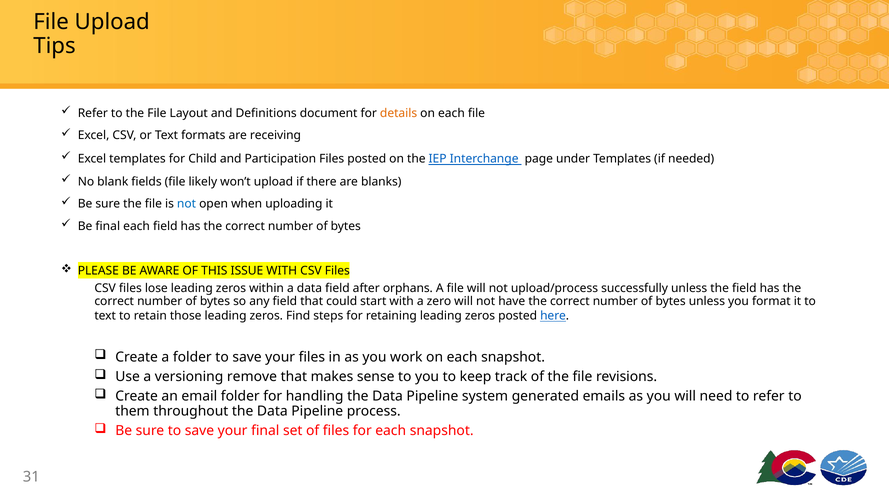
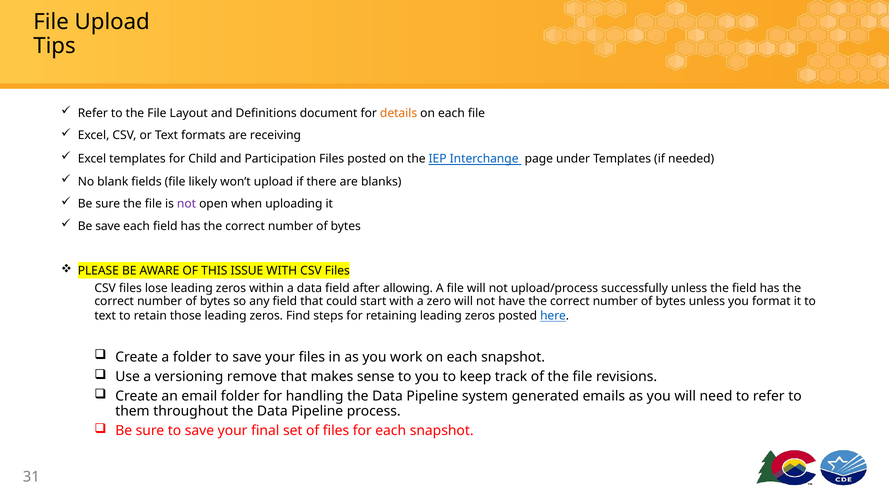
not colour: blue -> purple (187, 204)
Be final: final -> save (108, 226)
orphans: orphans -> allowing (408, 288)
